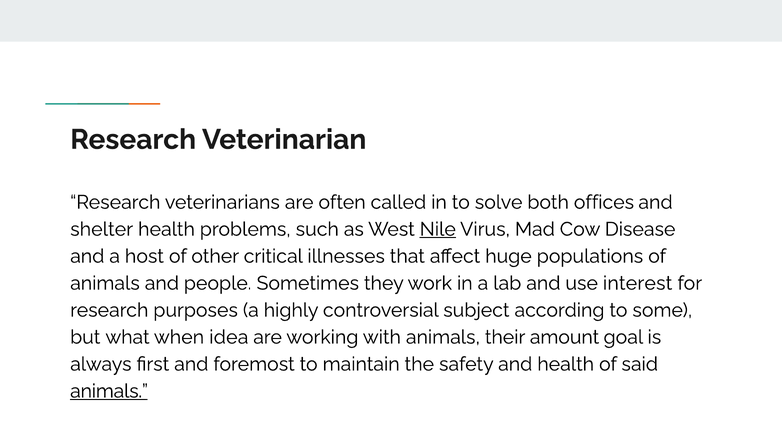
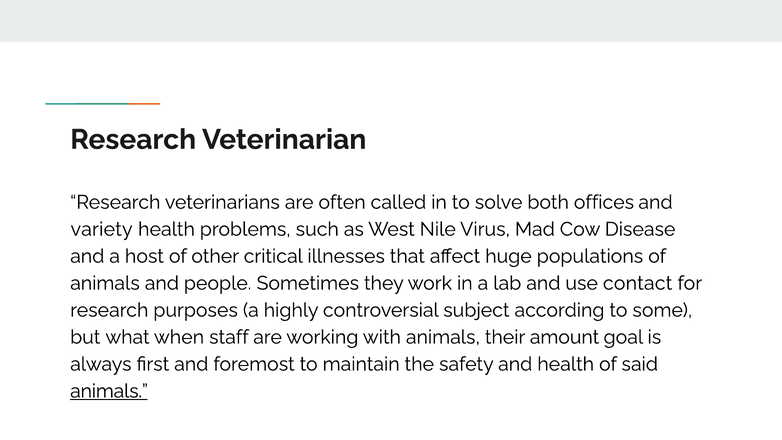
shelter: shelter -> variety (102, 229)
Nile underline: present -> none (438, 229)
interest: interest -> contact (638, 283)
idea: idea -> staff (229, 337)
